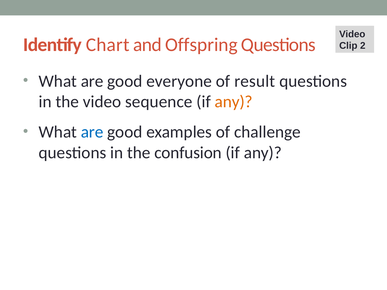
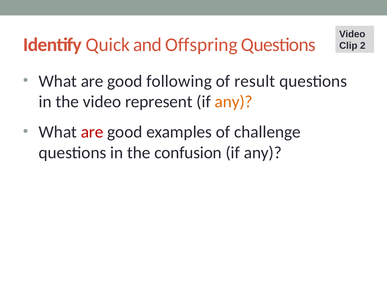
Chart: Chart -> Quick (108, 45)
everyone: everyone -> following (179, 81)
sequence: sequence -> represent (159, 102)
are colour: blue -> red (92, 132)
